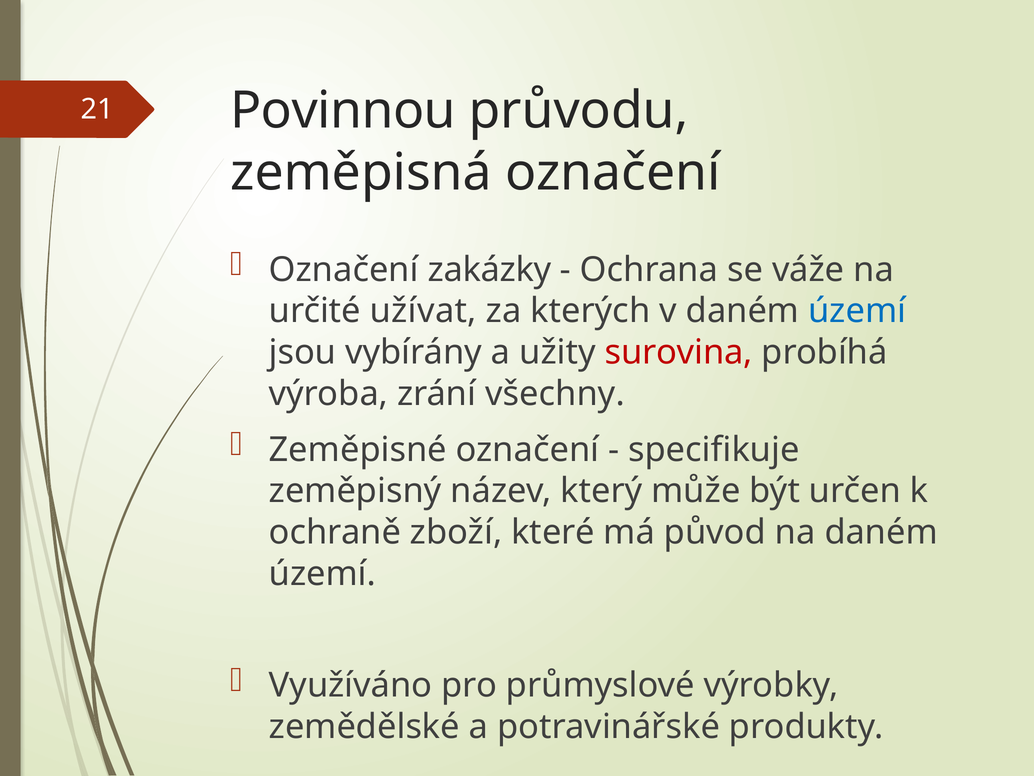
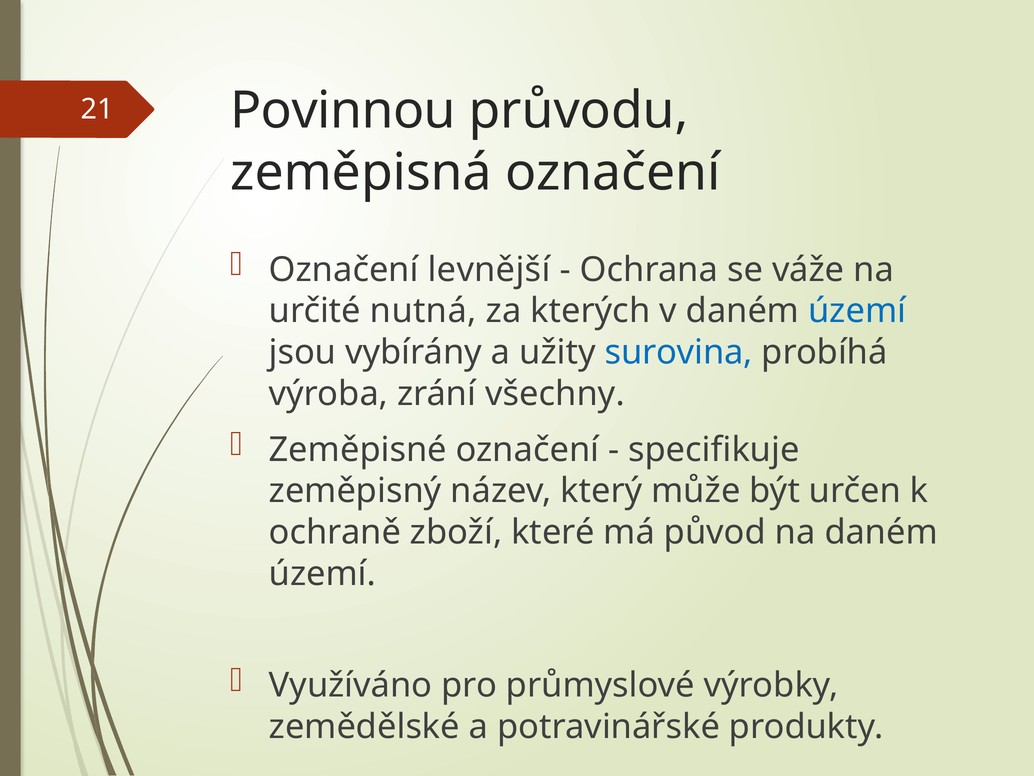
zakázky: zakázky -> levnější (489, 270)
užívat: užívat -> nutná (423, 311)
surovina colour: red -> blue (679, 352)
